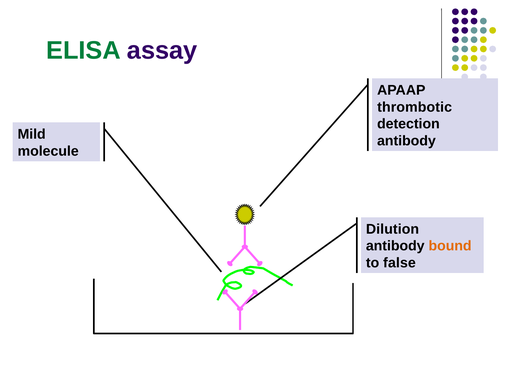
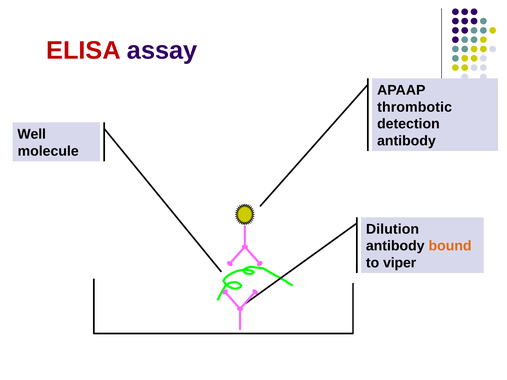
ELISA colour: green -> red (84, 51)
Mild: Mild -> Well (32, 134)
false: false -> viper (400, 263)
